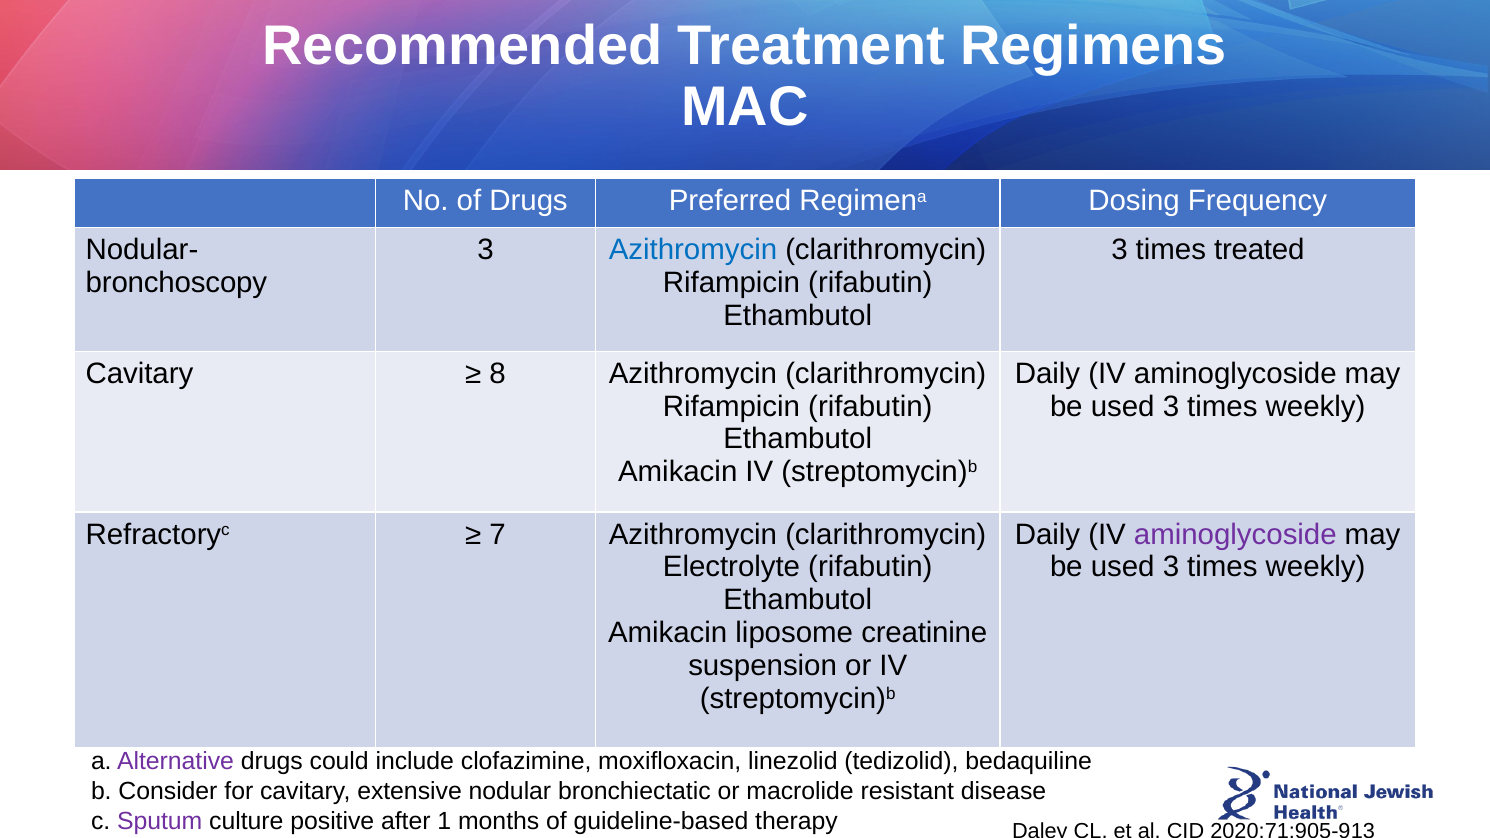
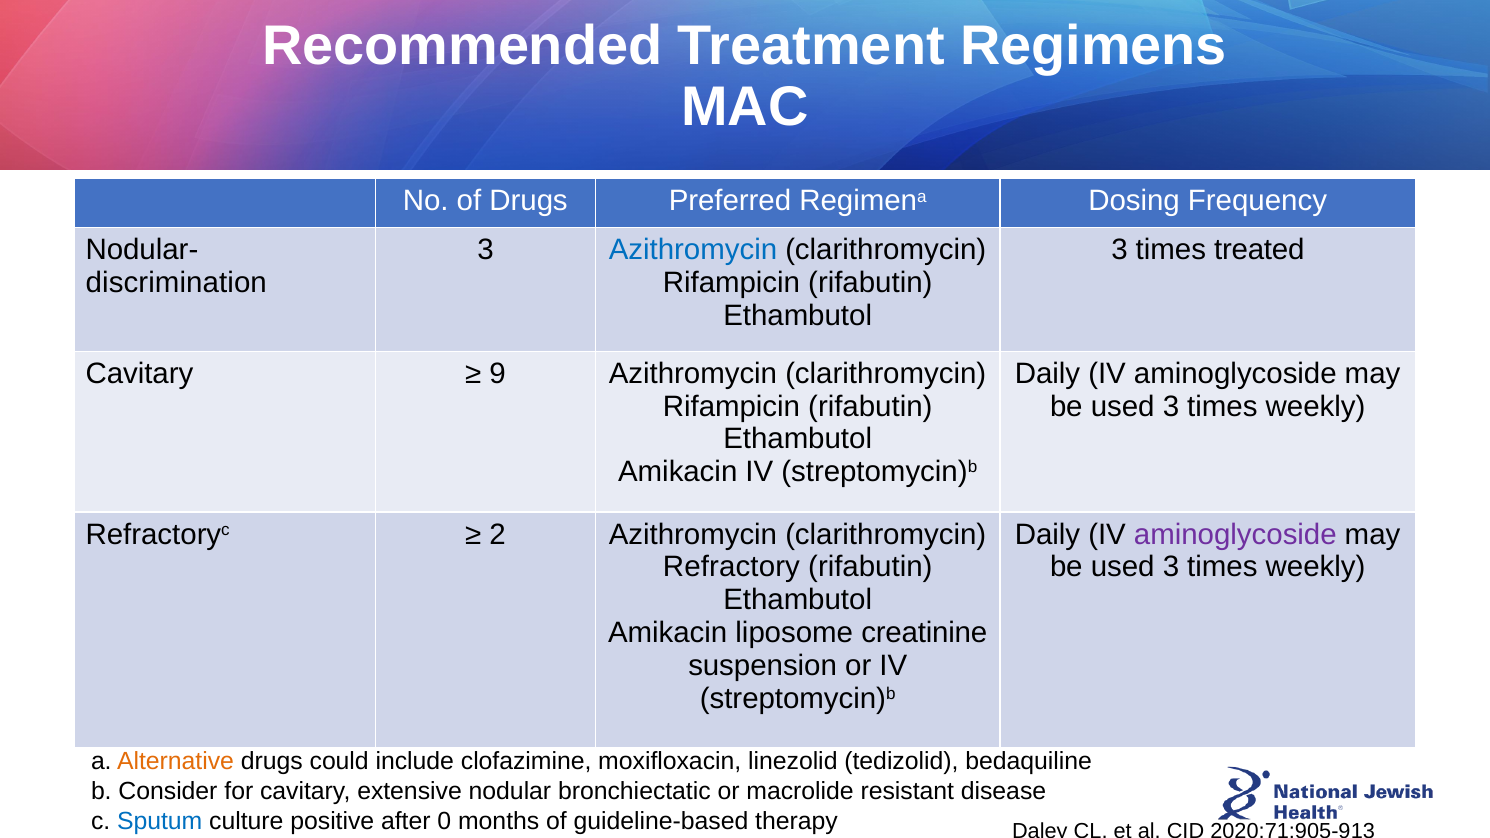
bronchoscopy: bronchoscopy -> discrimination (176, 283)
8: 8 -> 9 (498, 374)
7: 7 -> 2 (498, 535)
Electrolyte: Electrolyte -> Refractory (731, 567)
Alternative colour: purple -> orange (176, 761)
Sputum colour: purple -> blue (160, 821)
1: 1 -> 0 (444, 821)
